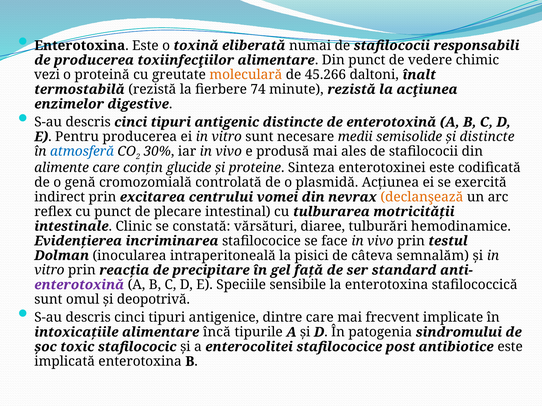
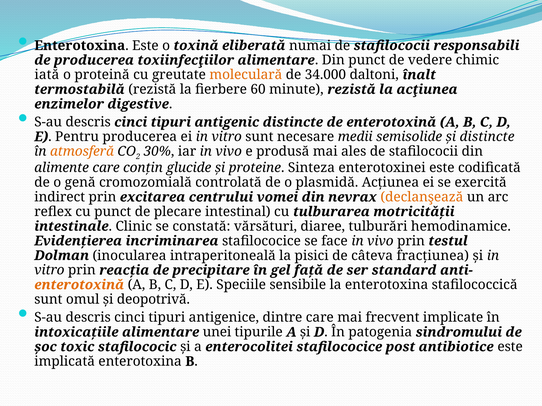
vezi: vezi -> iată (47, 75)
45.266: 45.266 -> 34.000 (325, 75)
74: 74 -> 60 (258, 90)
atmosferă colour: blue -> orange (82, 152)
semnalăm: semnalăm -> fracţiunea (433, 256)
enterotoxină colour: purple -> orange (79, 285)
încă: încă -> unei (217, 333)
